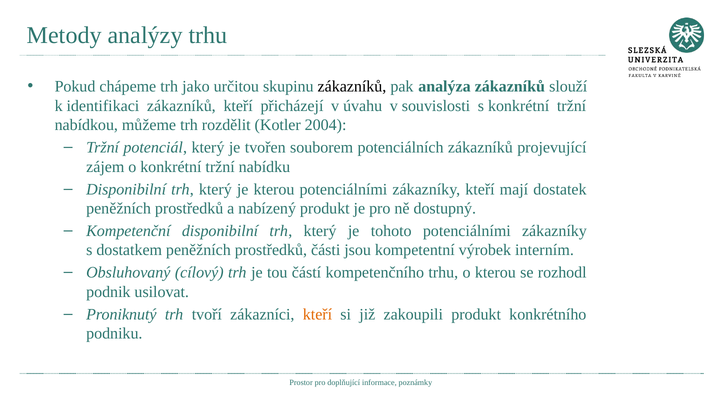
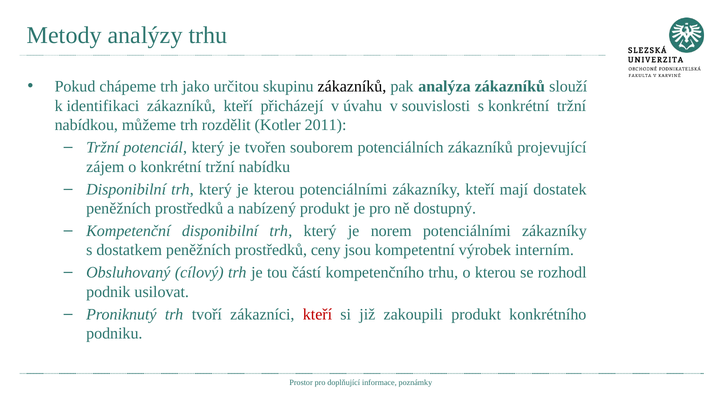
2004: 2004 -> 2011 (326, 125)
tohoto: tohoto -> norem (391, 231)
části: části -> ceny (326, 250)
kteří colour: orange -> red (317, 314)
